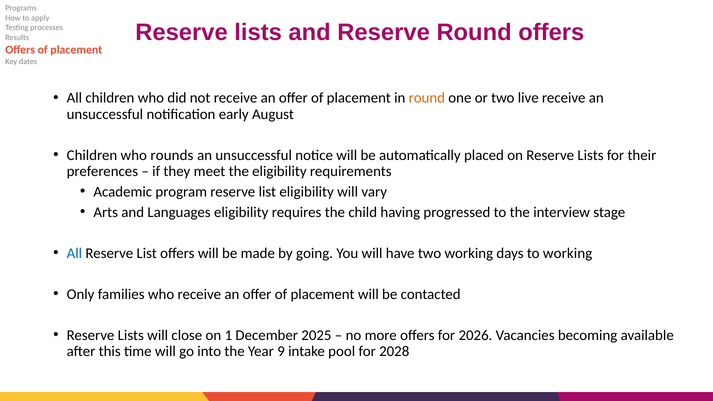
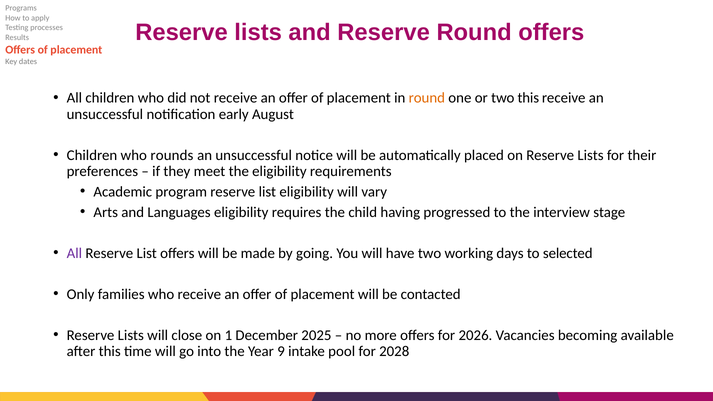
two live: live -> this (528, 98)
All colour: blue -> purple (74, 253)
to working: working -> selected (568, 253)
